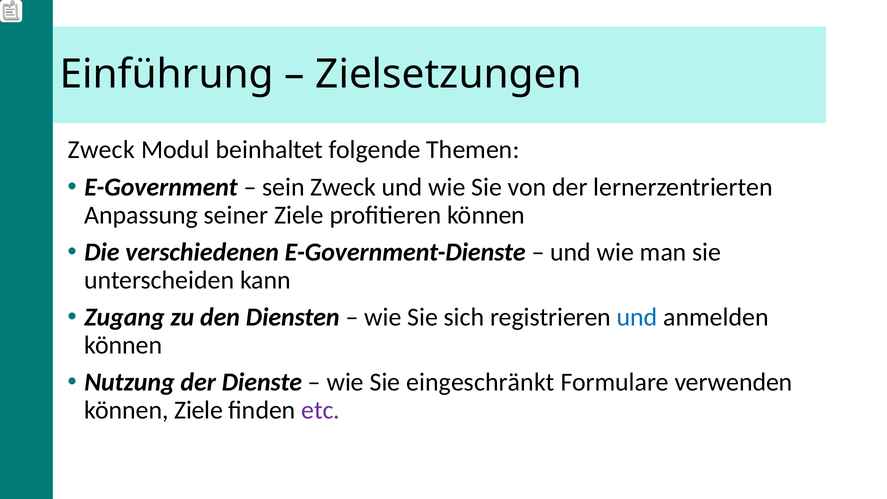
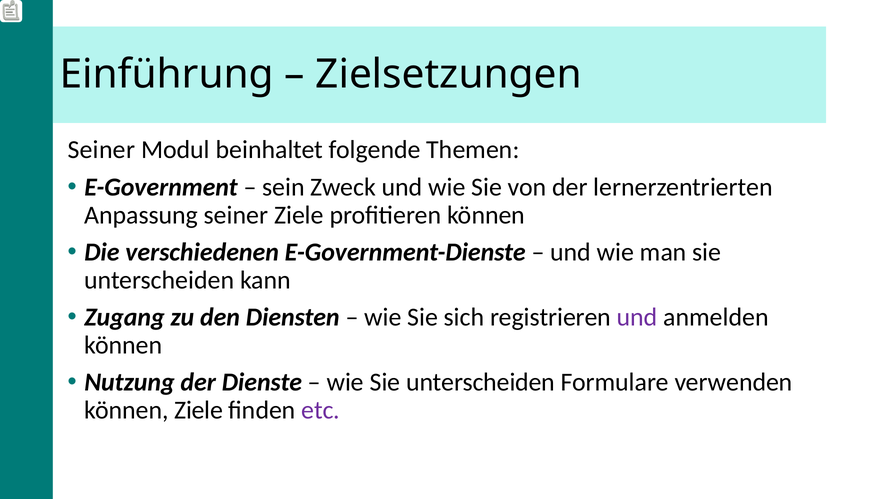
Zweck: Zweck -> Seiner (101, 150)
und colour: blue -> purple (637, 317)
wie Sie eingeschränkt: eingeschränkt -> unterscheiden (481, 382)
